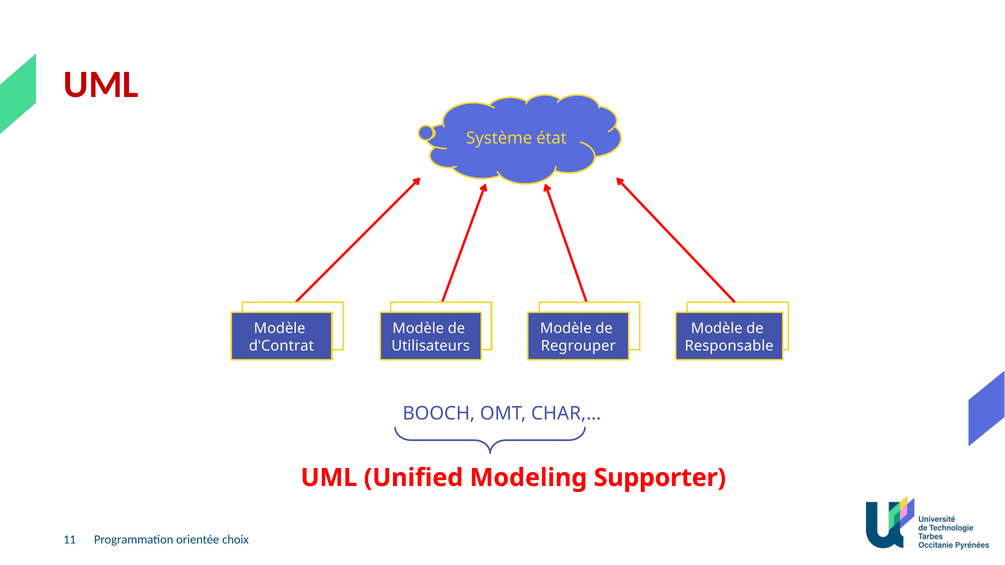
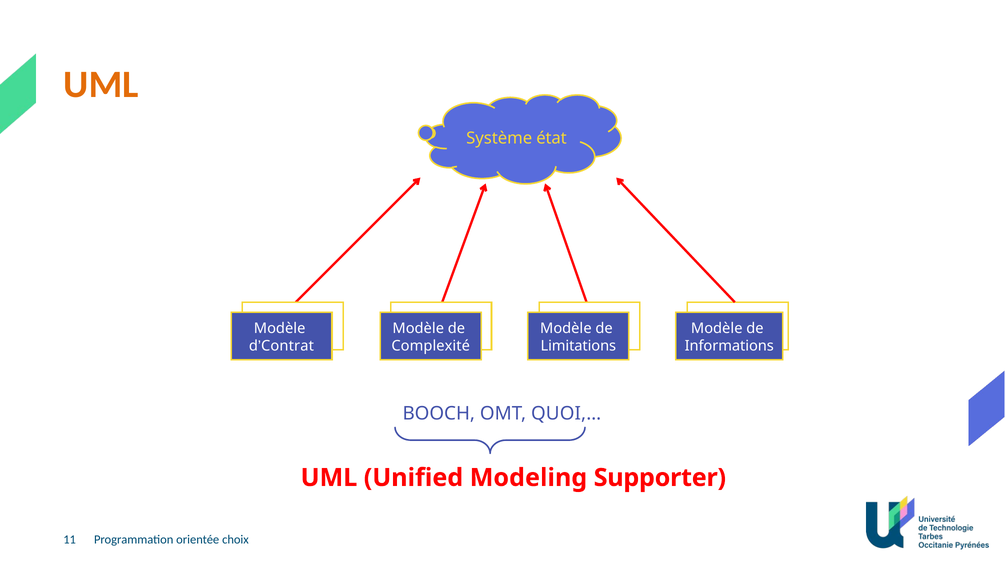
UML colour: red -> orange (101, 84)
Utilisateurs: Utilisateurs -> Complexité (431, 346)
Regrouper: Regrouper -> Limitations (578, 346)
Responsable: Responsable -> Informations (729, 346)
CHAR,…: CHAR,… -> QUOI,… (566, 414)
